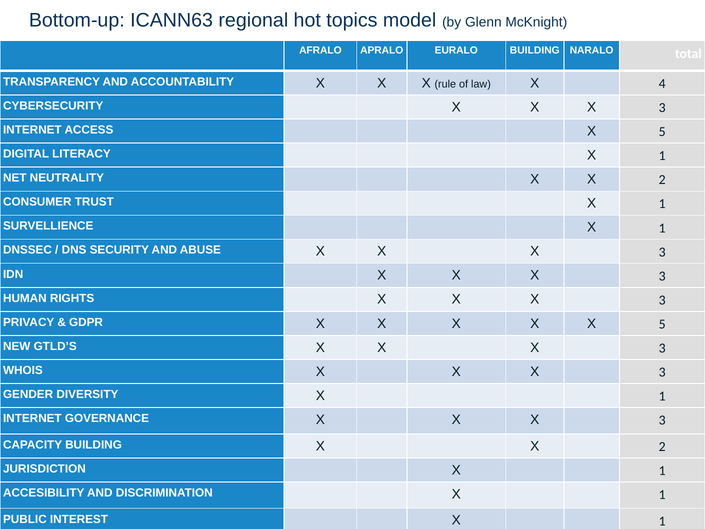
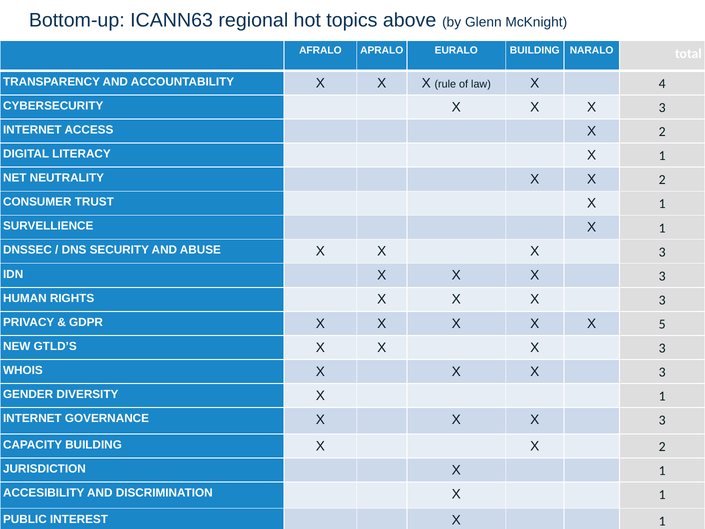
model: model -> above (410, 20)
ACCESS X 5: 5 -> 2 (662, 132)
